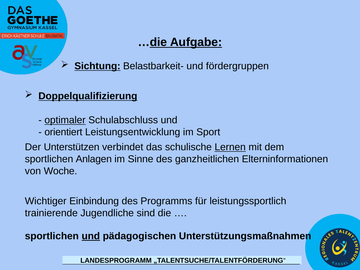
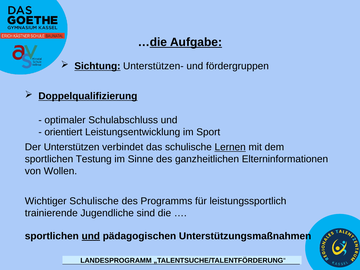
Belastbarkeit-: Belastbarkeit- -> Unterstützen- (153, 66)
optimaler underline: present -> none (65, 120)
Anlagen: Anlagen -> Testung (94, 159)
Woche: Woche -> Wollen (60, 171)
Wichtiger Einbindung: Einbindung -> Schulische (94, 201)
